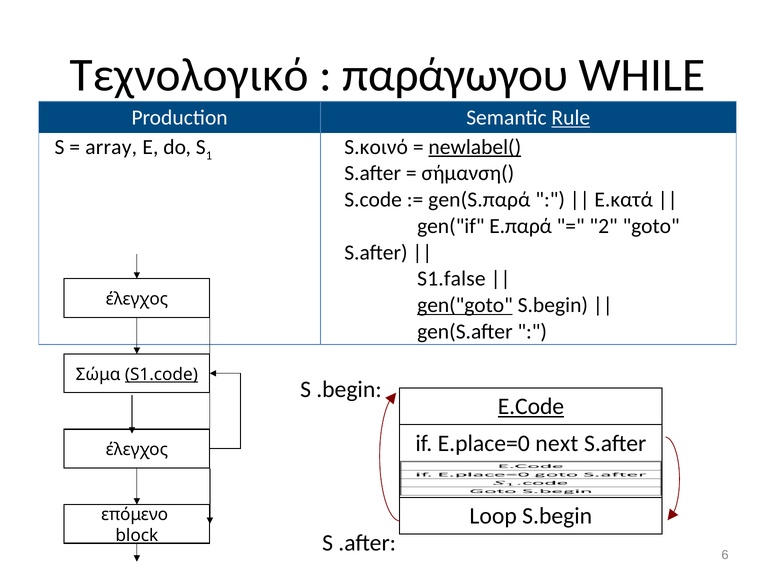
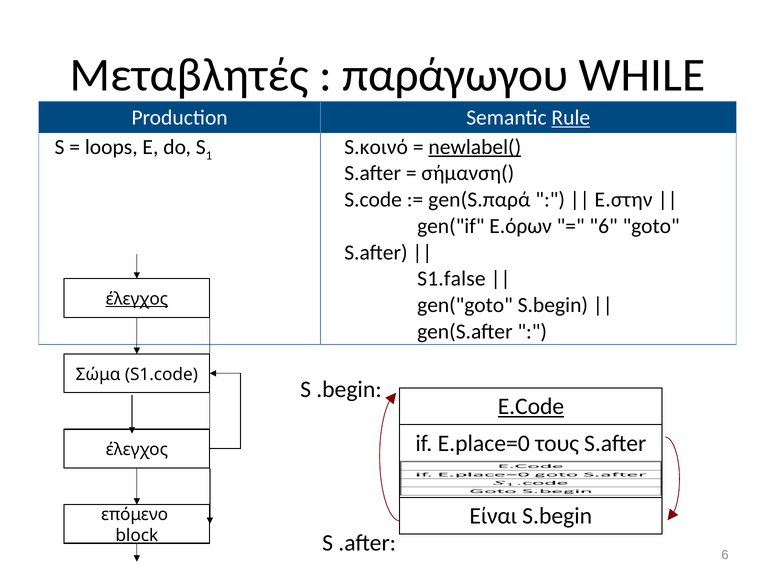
Τεχνολογικό: Τεχνολογικό -> Μεταβλητές (189, 75)
array: array -> loops (111, 147)
E.κατά: E.κατά -> E.στην (624, 200)
E.παρά: E.παρά -> E.όρων (521, 226)
2: 2 -> 6 (604, 226)
έλεγχος underline: none -> present (137, 299)
gen("goto underline: present -> none (465, 305)
S1.code underline: present -> none (161, 375)
next: next -> τους (557, 443)
Loop: Loop -> Είναι (493, 516)
